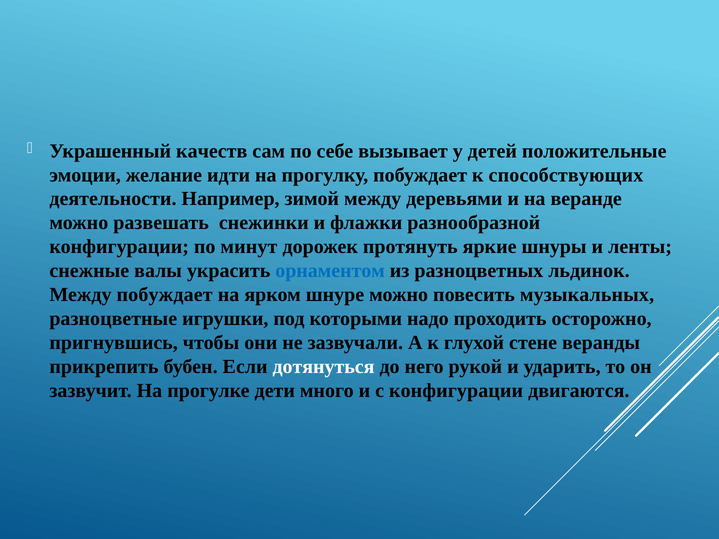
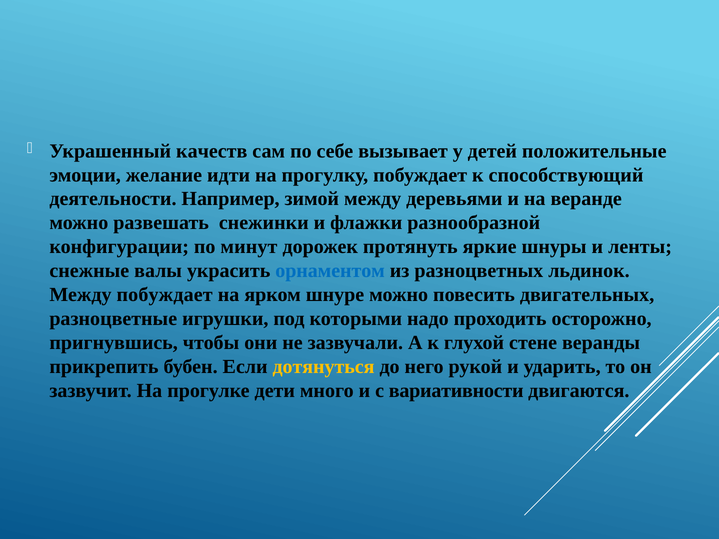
способствующих: способствующих -> способствующий (566, 175)
музыкальных: музыкальных -> двигательных (587, 295)
дотянуться colour: white -> yellow (324, 367)
с конфигурации: конфигурации -> вариативности (456, 391)
